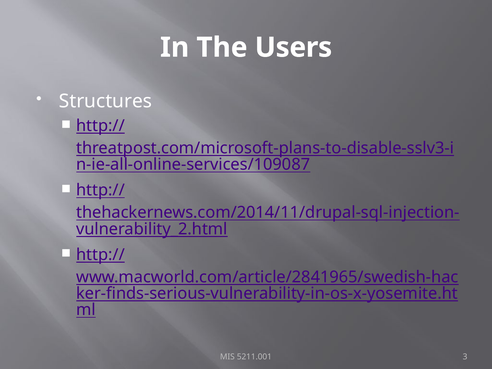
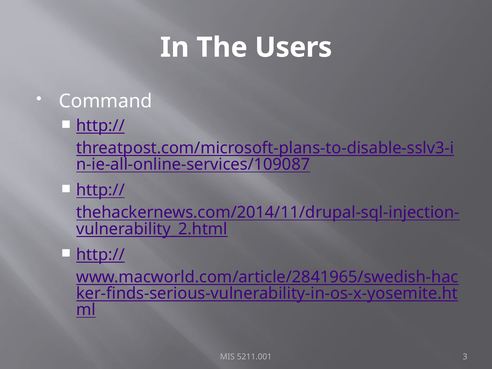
Structures: Structures -> Command (106, 101)
